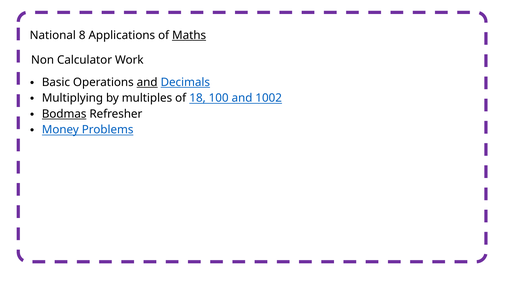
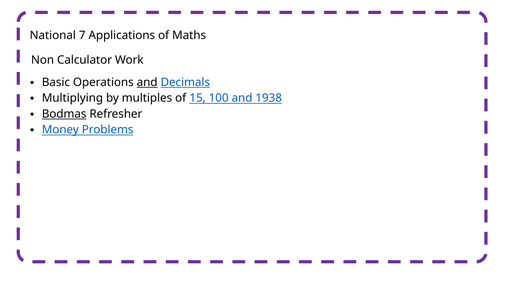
8: 8 -> 7 (82, 35)
Maths underline: present -> none (189, 35)
18: 18 -> 15 (198, 98)
1002: 1002 -> 1938 (269, 98)
